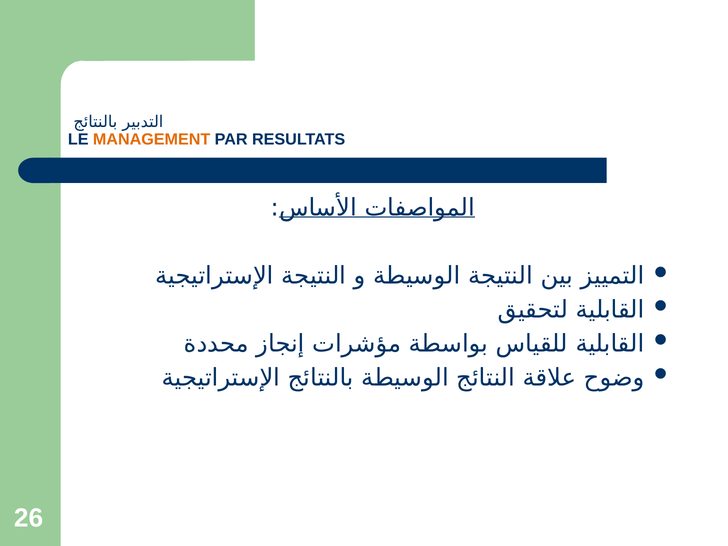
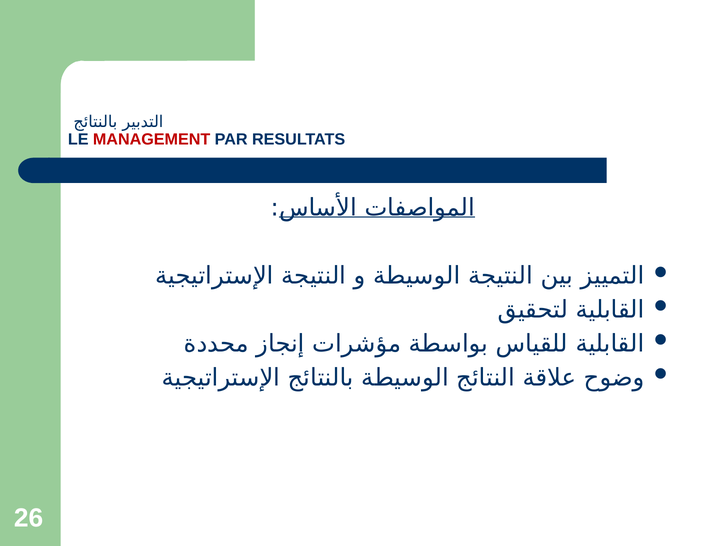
MANAGEMENT colour: orange -> red (152, 139)
